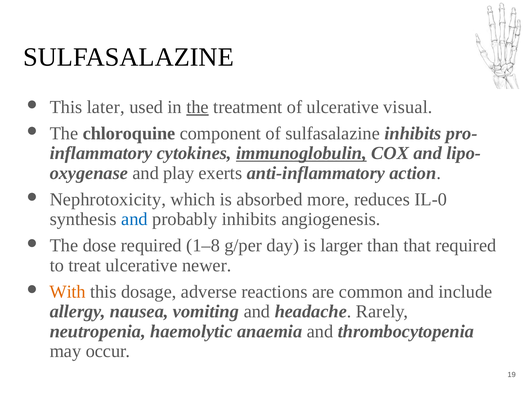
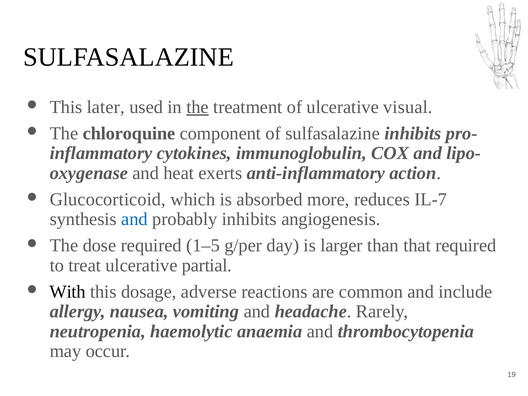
immunoglobulin underline: present -> none (301, 153)
play: play -> heat (179, 173)
Nephrotoxicity: Nephrotoxicity -> Glucocorticoid (108, 199)
IL-0: IL-0 -> IL-7 (431, 199)
1–8: 1–8 -> 1–5 (203, 246)
newer: newer -> partial (207, 265)
With colour: orange -> black (68, 292)
